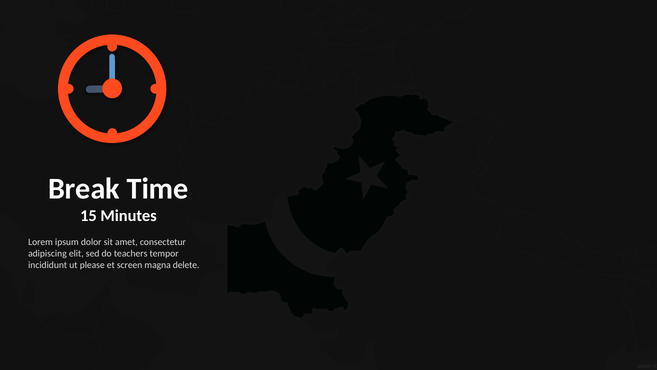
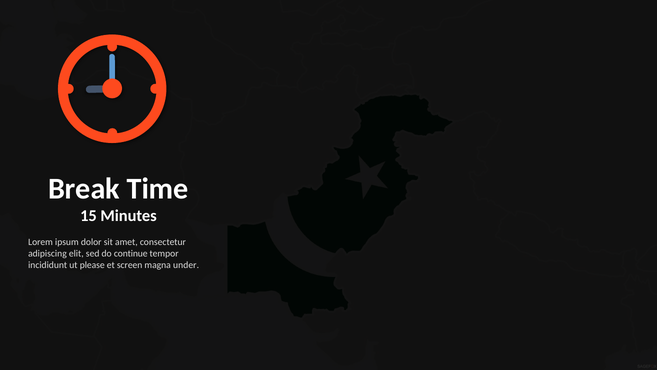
teachers: teachers -> continue (131, 253)
delete: delete -> under (186, 265)
